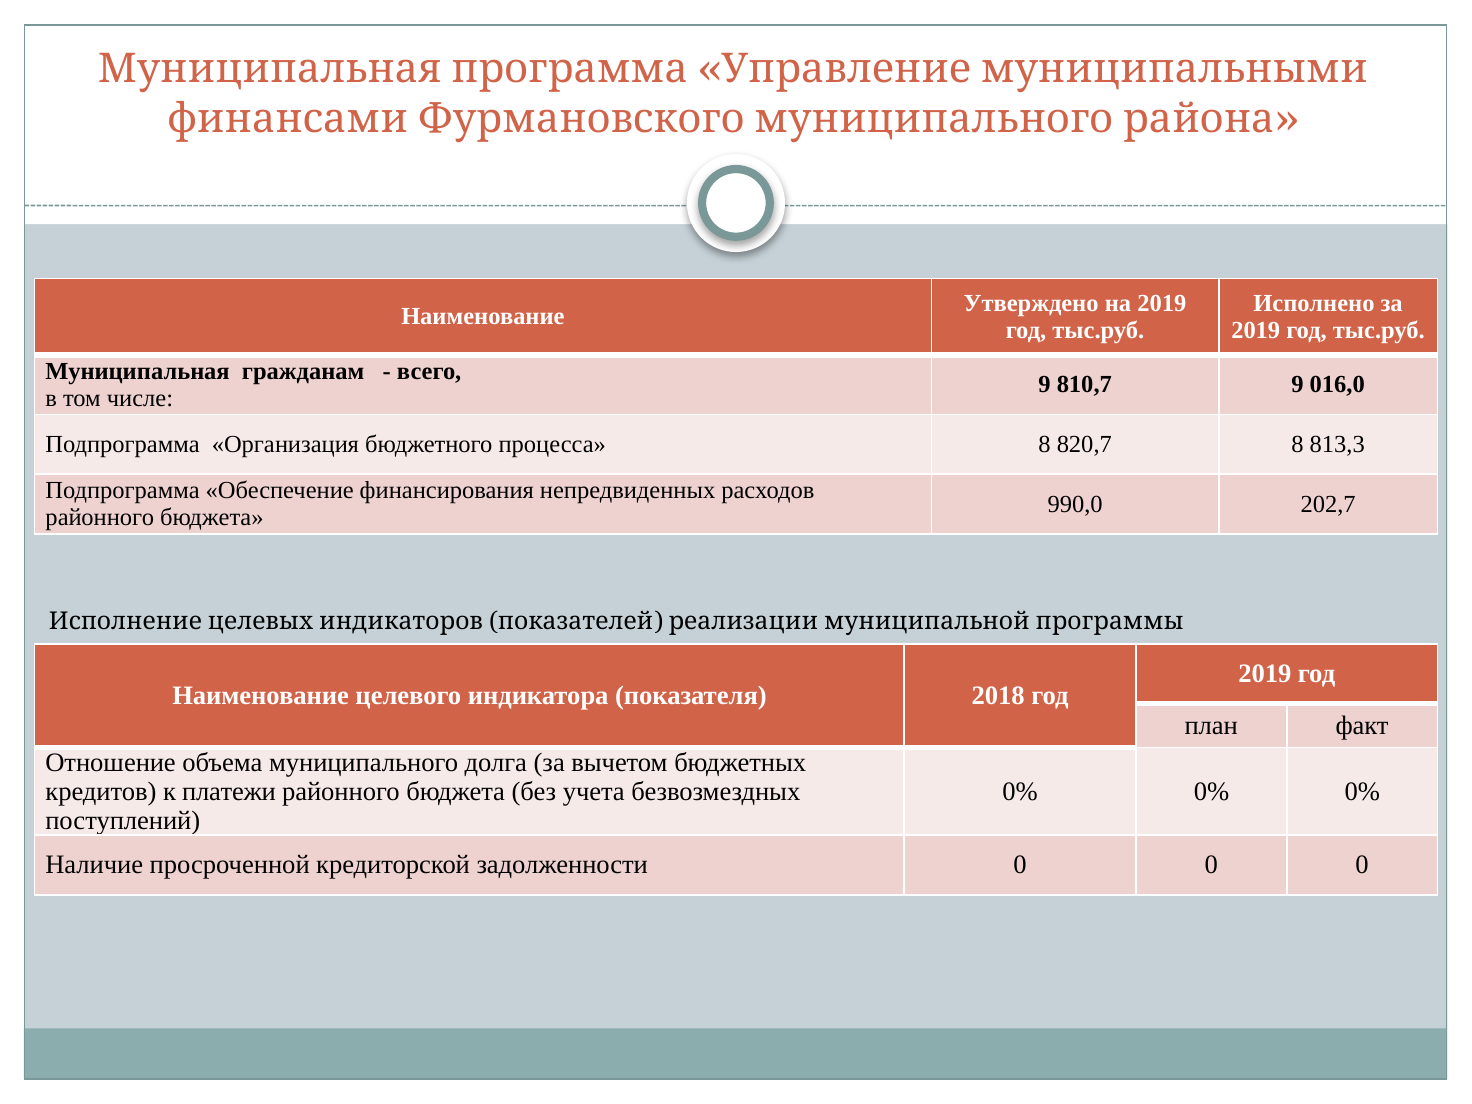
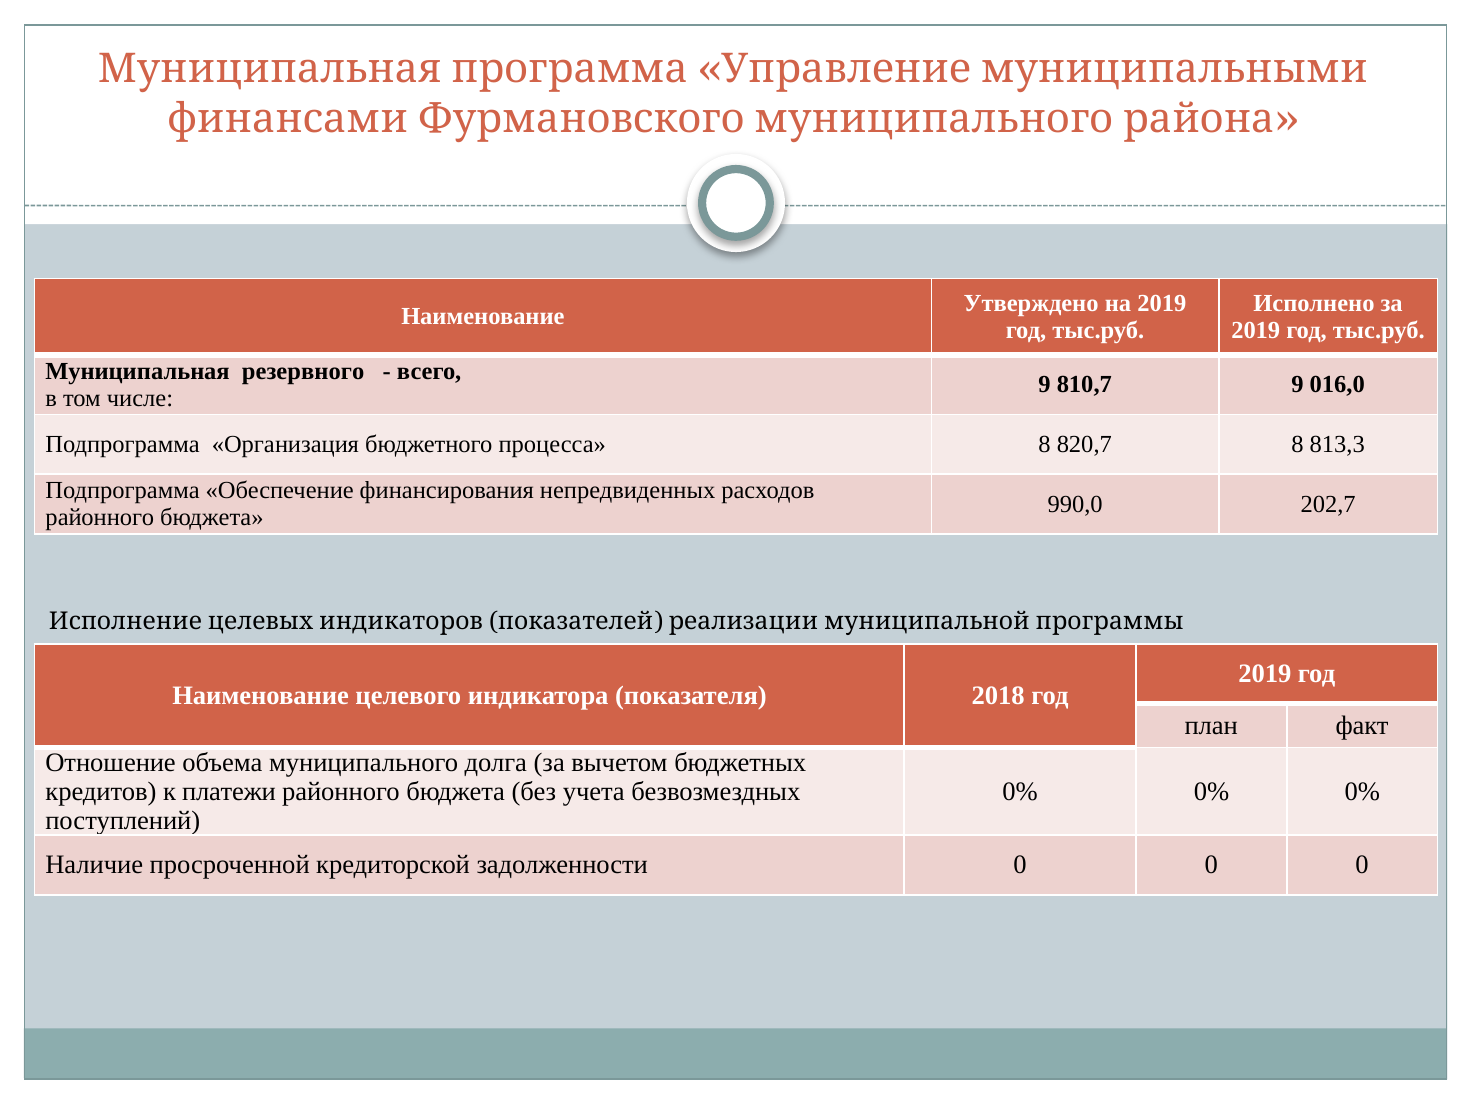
гражданам: гражданам -> резервного (303, 371)
